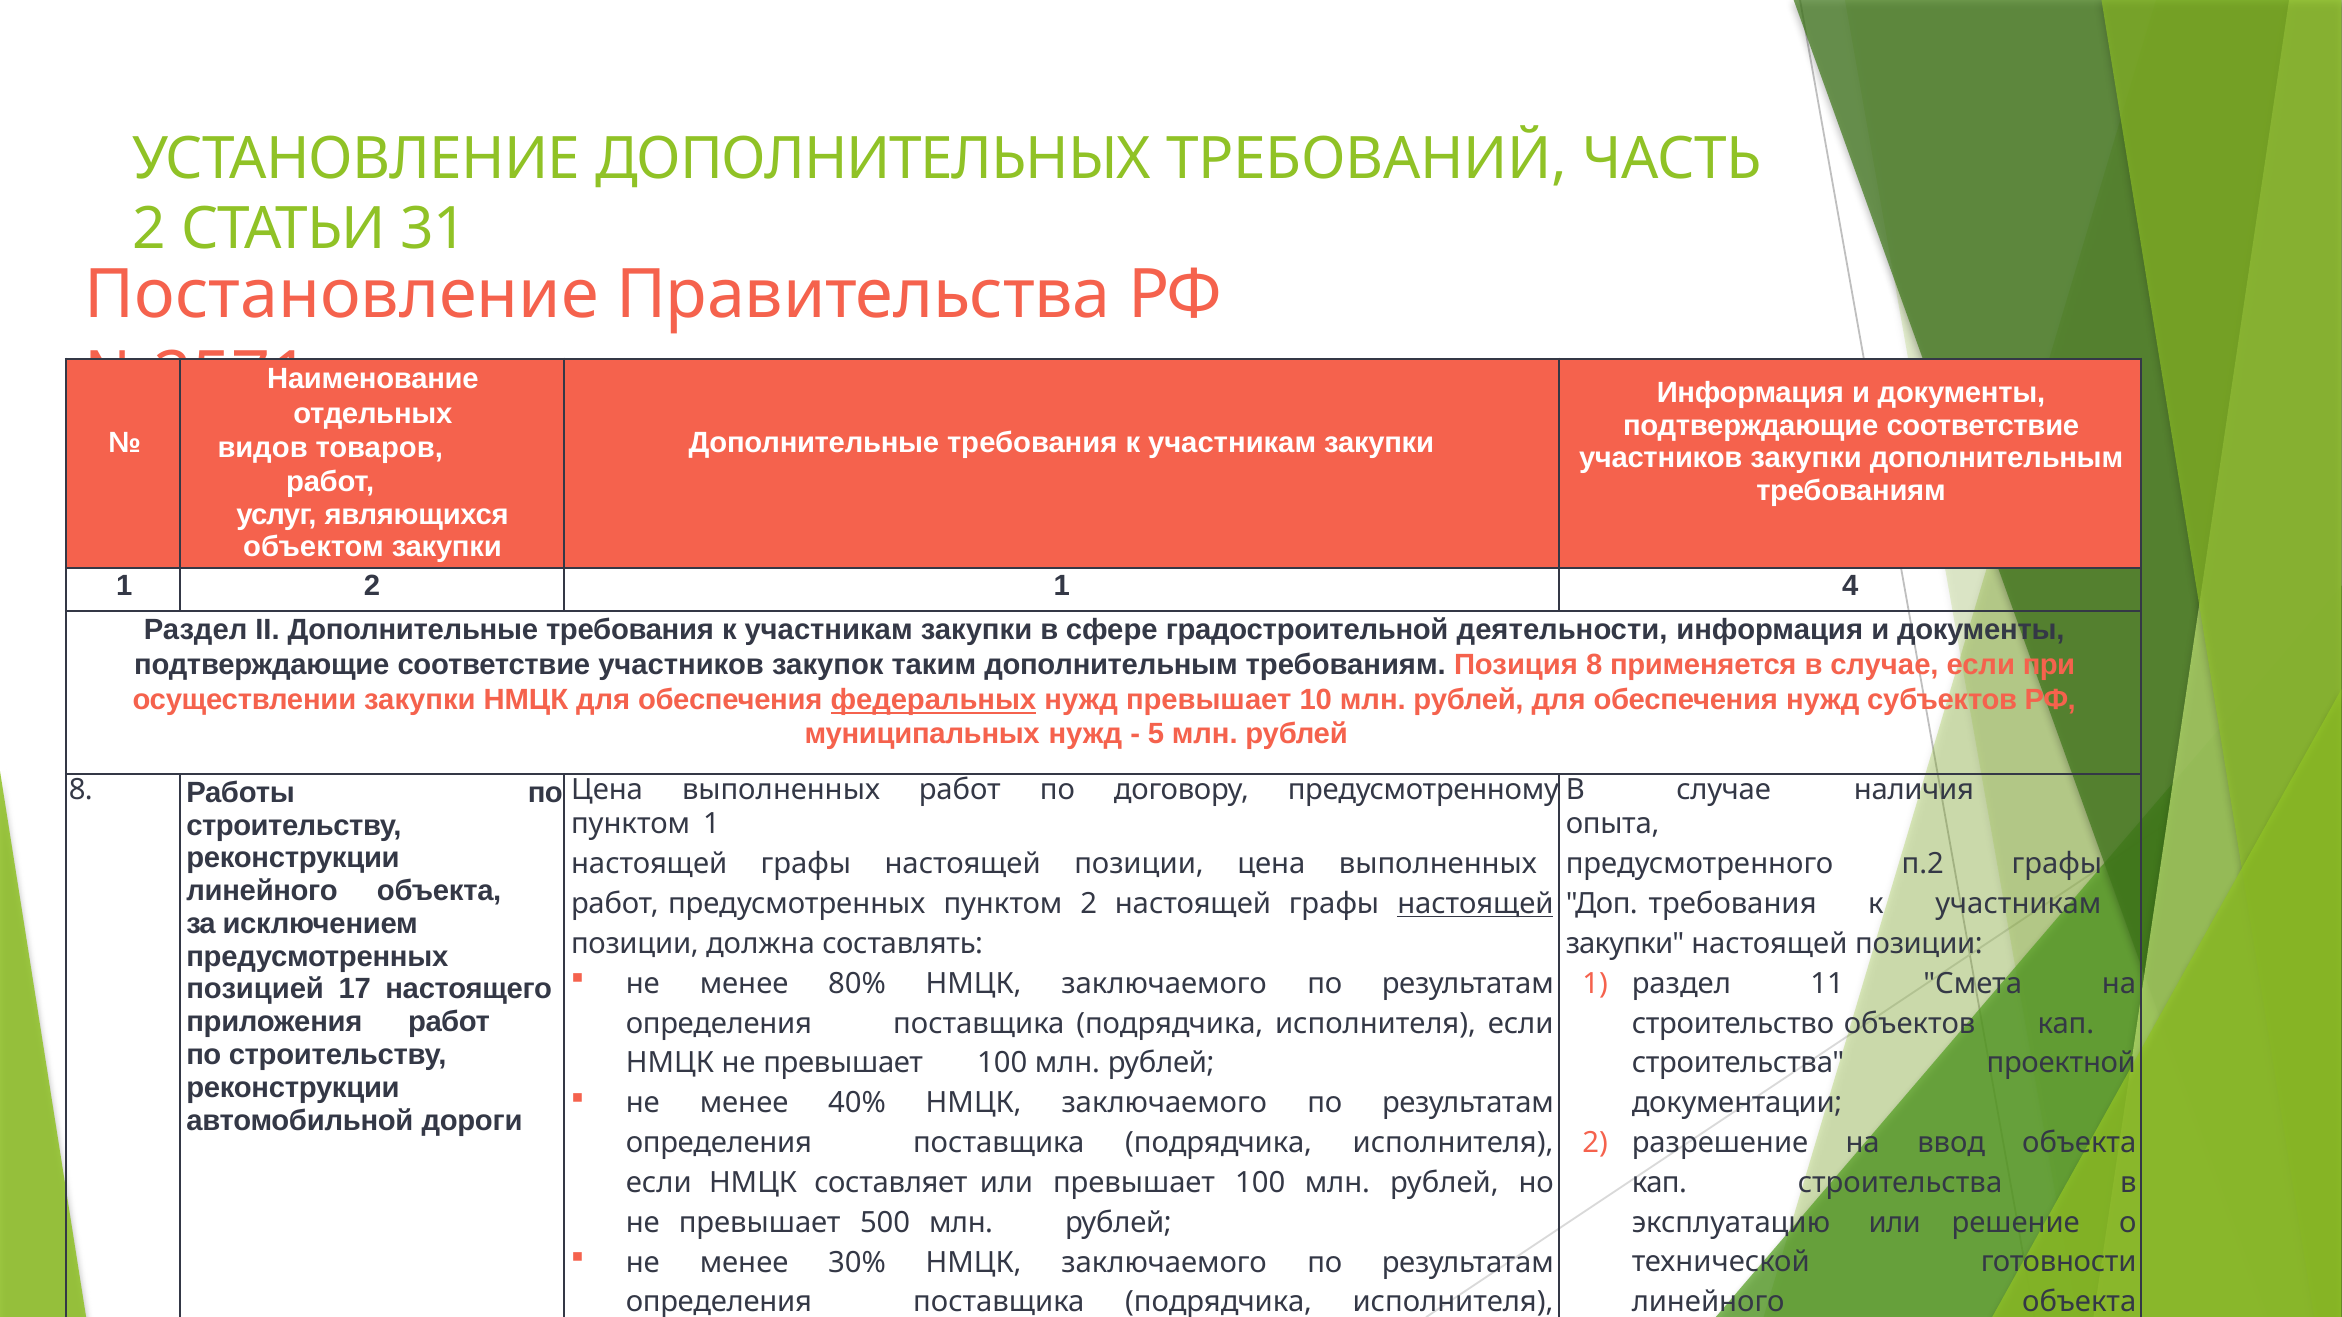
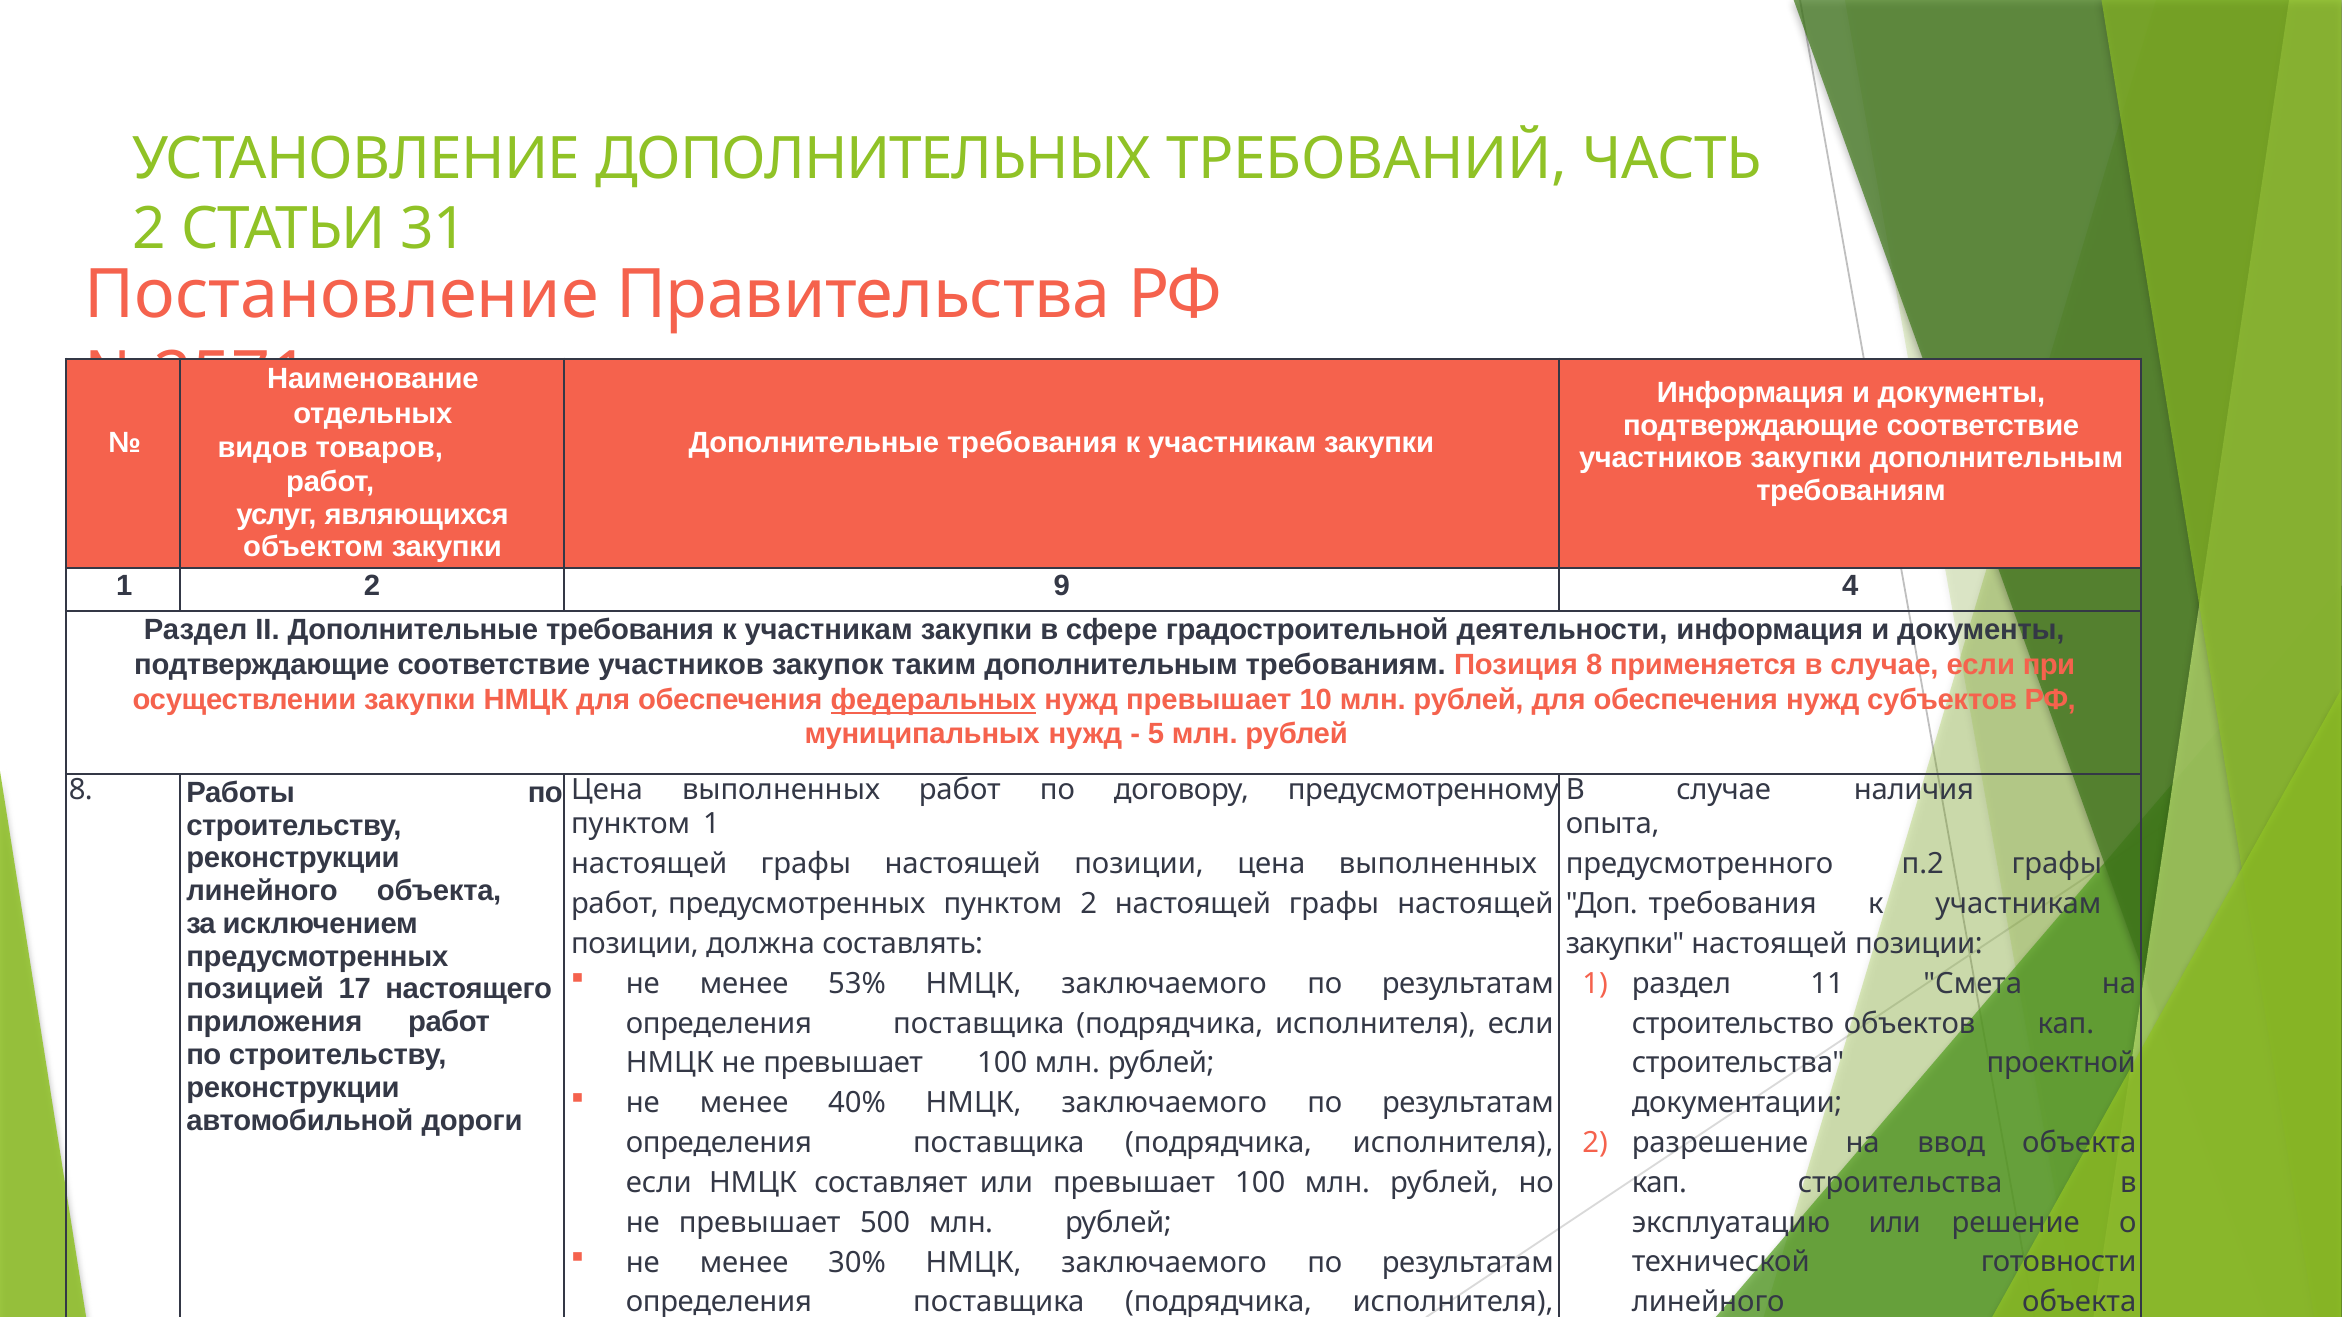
2 1: 1 -> 9 (1062, 586)
настоящей underline: present -> none (1475, 904)
80%: 80% -> 53% (857, 984)
